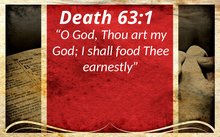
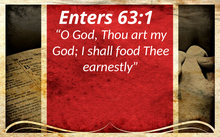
Death: Death -> Enters (86, 18)
